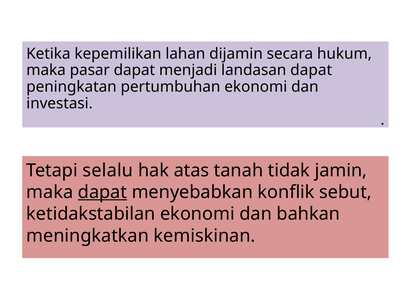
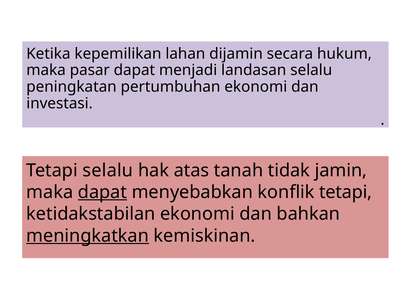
landasan dapat: dapat -> selalu (311, 70)
konflik sebut: sebut -> tetapi (346, 192)
meningkatkan underline: none -> present (88, 235)
